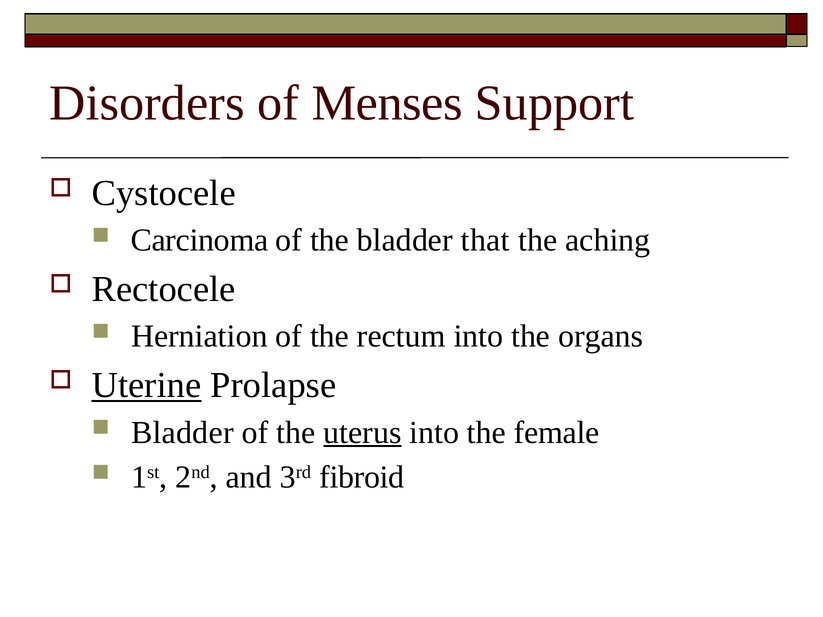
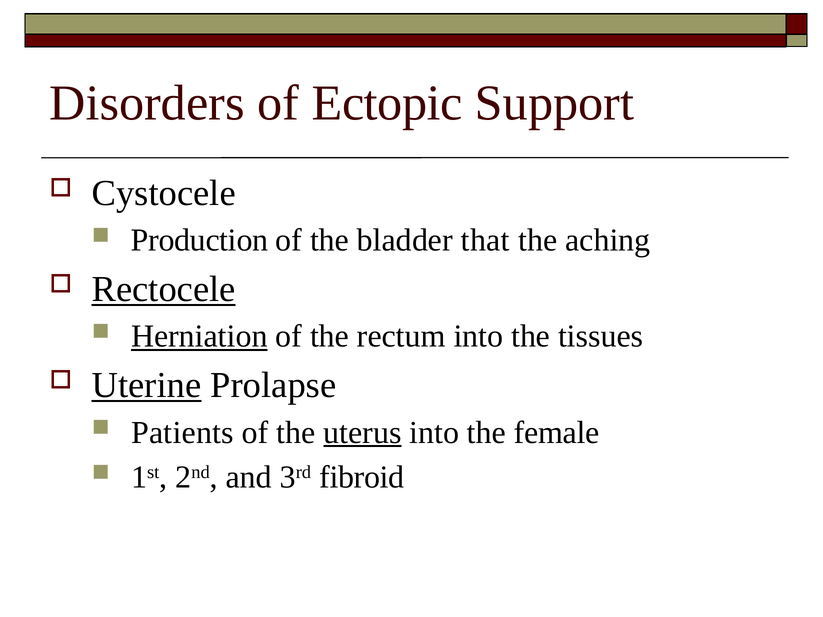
Menses: Menses -> Ectopic (387, 103)
Carcinoma: Carcinoma -> Production (199, 240)
Rectocele underline: none -> present (164, 289)
Herniation underline: none -> present (199, 337)
organs: organs -> tissues (601, 337)
Bladder: Bladder -> Patients (182, 433)
